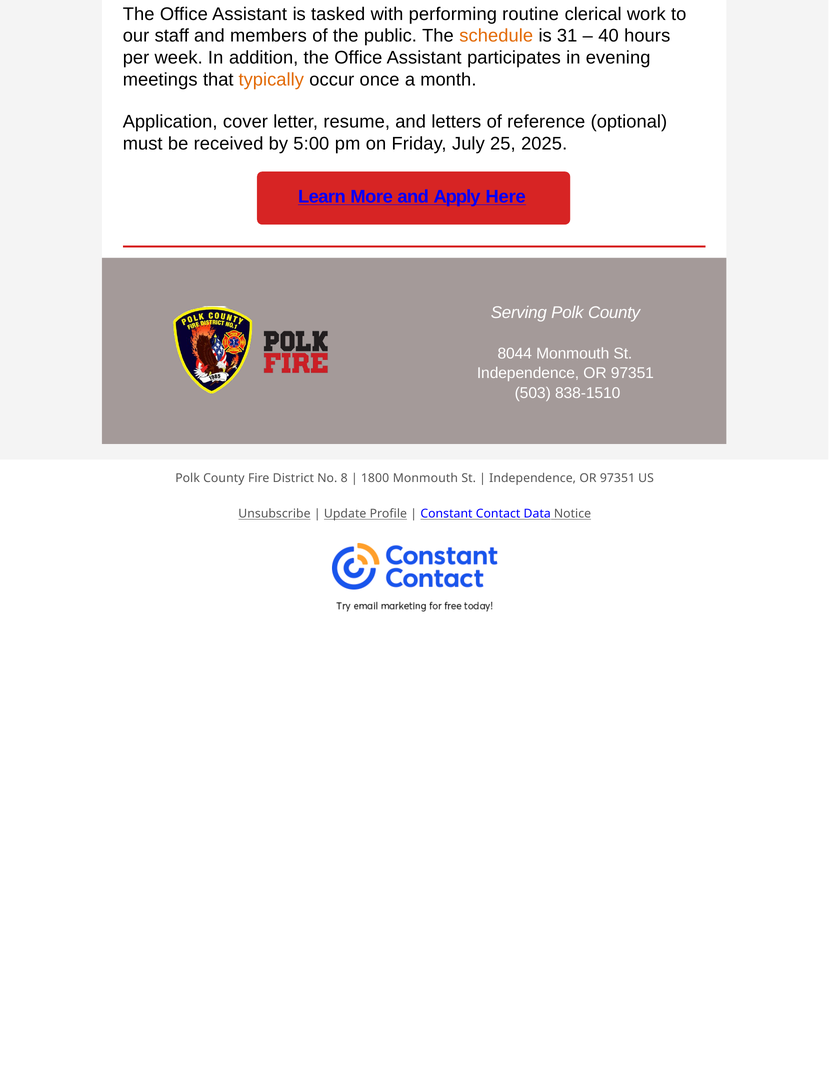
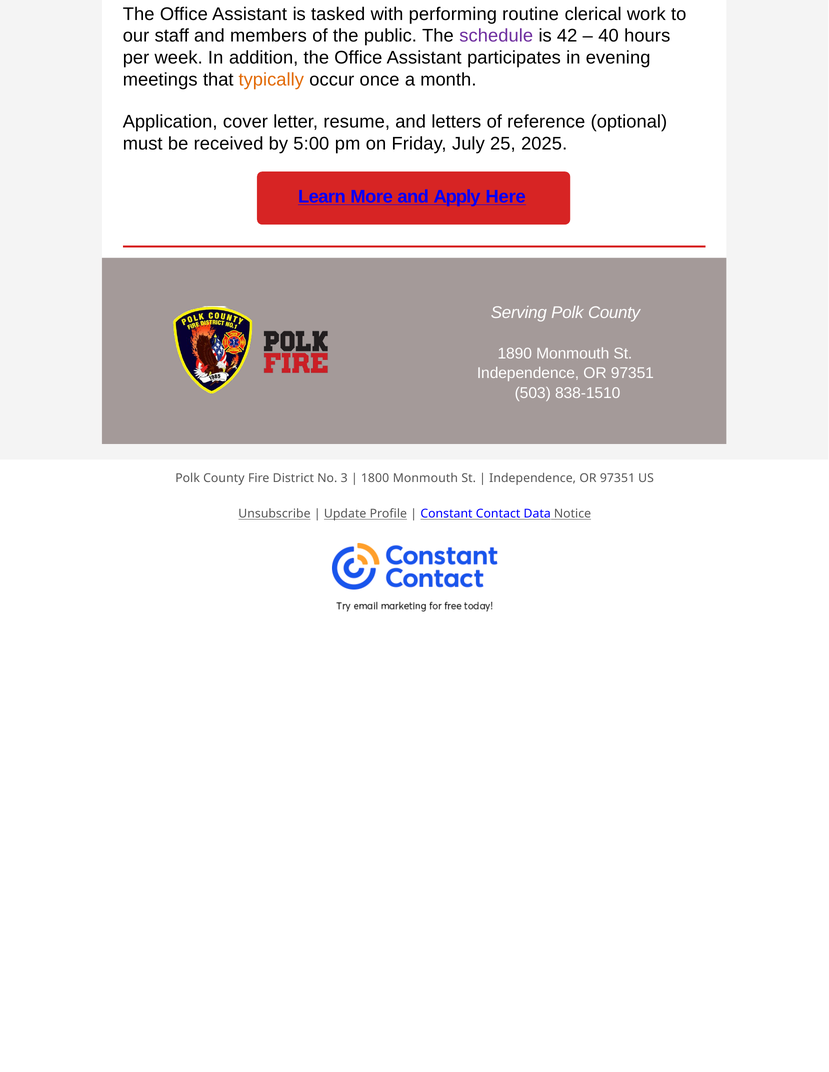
schedule colour: orange -> purple (496, 36)
31: 31 -> 42 (567, 36)
8044: 8044 -> 1890 (515, 354)
8: 8 -> 3 (344, 479)
